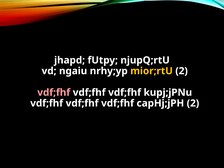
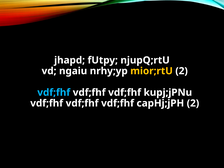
vdf;fhf colour: pink -> light blue (54, 92)
